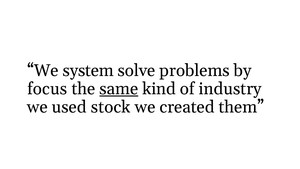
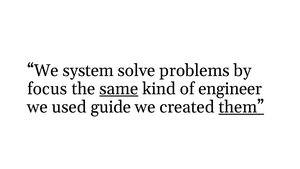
industry: industry -> engineer (230, 89)
stock: stock -> guide (111, 107)
them underline: none -> present (241, 107)
